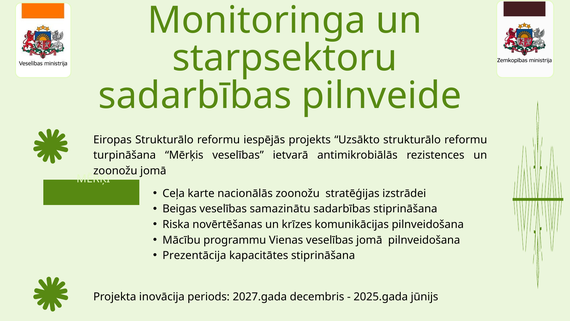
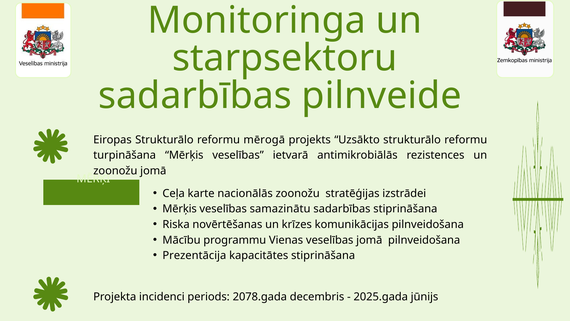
iespējās: iespējās -> mērogā (264, 140)
Beigas: Beigas -> Mērķis (180, 209)
inovācija: inovācija -> incidenci (162, 296)
2027.gada: 2027.gada -> 2078.gada (260, 296)
